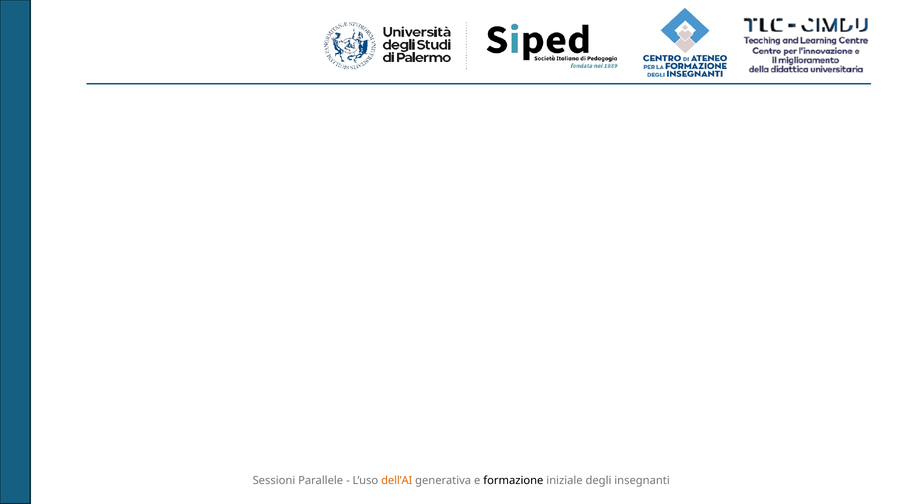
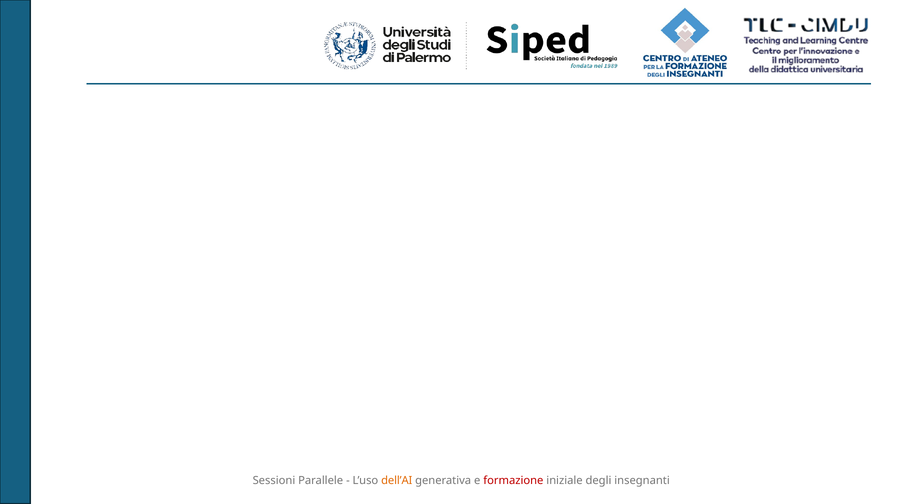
formazione colour: black -> red (513, 481)
